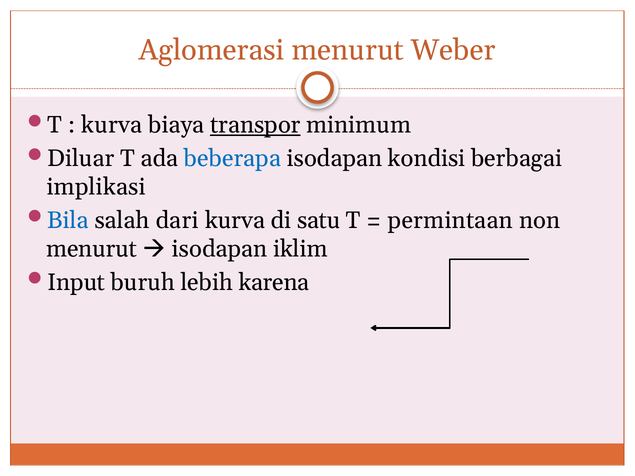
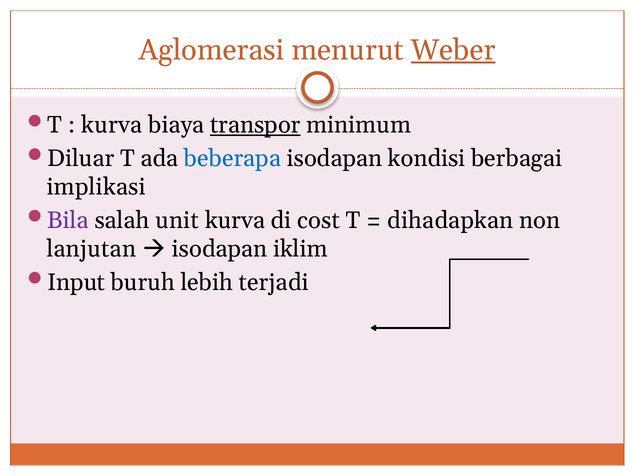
Weber underline: none -> present (453, 50)
Bila colour: blue -> purple (68, 220)
dari: dari -> unit (177, 220)
satu: satu -> cost (319, 220)
permintaan: permintaan -> dihadapkan (450, 220)
menurut: menurut -> lanjutan (91, 249)
karena: karena -> terjadi (274, 282)
